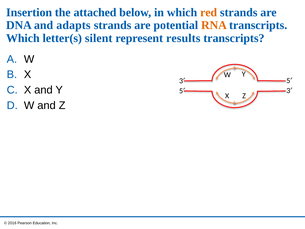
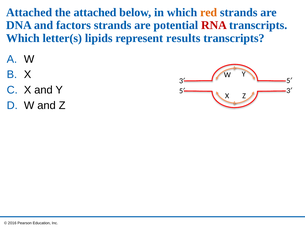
Insertion: Insertion -> Attached (29, 12)
adapts: adapts -> factors (74, 25)
RNA colour: orange -> red (214, 25)
silent: silent -> lipids (99, 38)
